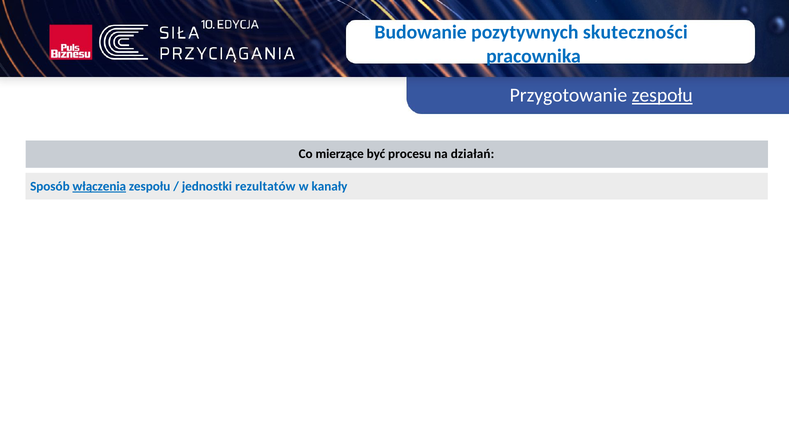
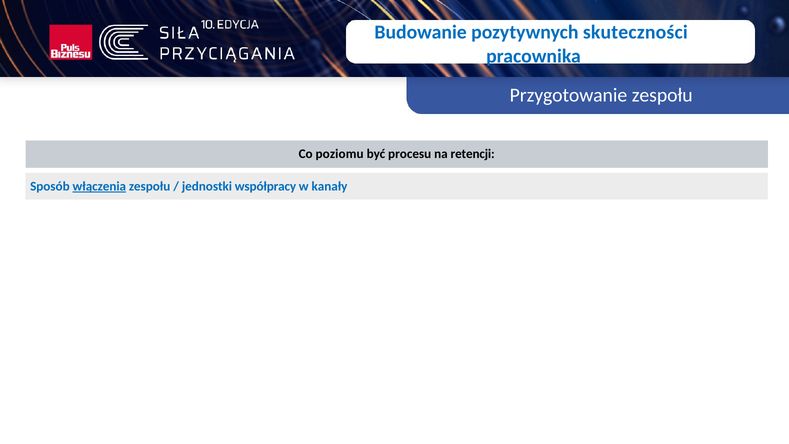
zespołu underline: present -> none (662, 95)
mierzące: mierzące -> poziomu (340, 154)
działań: działań -> retencji (473, 154)
rezultatów: rezultatów -> współpracy (265, 186)
